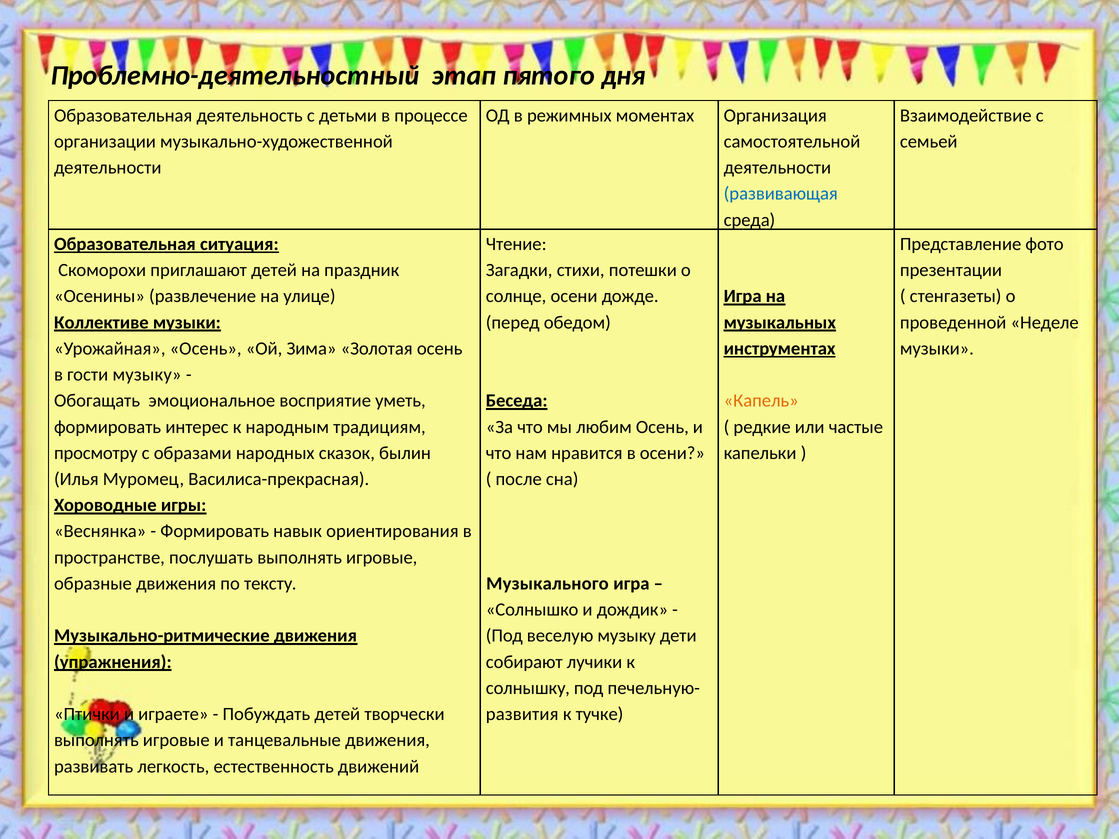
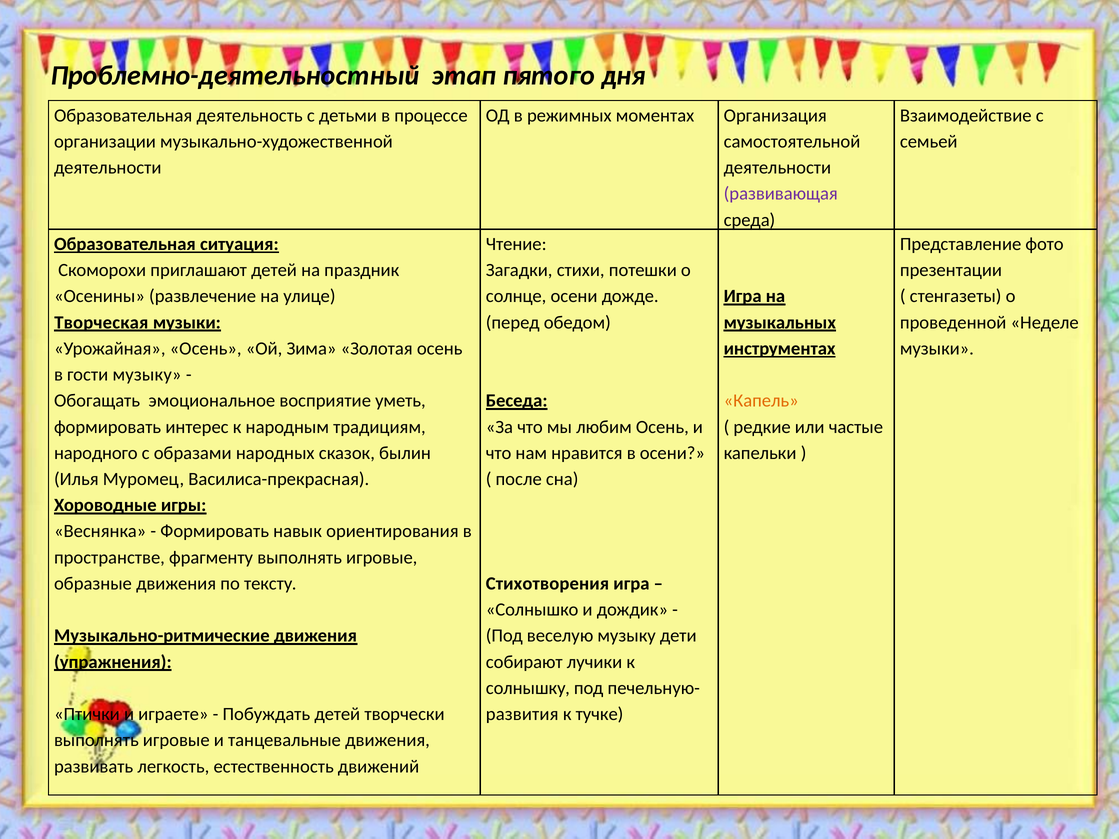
развивающая colour: blue -> purple (781, 194)
Коллективе: Коллективе -> Творческая (101, 323)
просмотру: просмотру -> народного (96, 453)
послушать: послушать -> фрагменту (211, 558)
Музыкального: Музыкального -> Стихотворения (547, 584)
